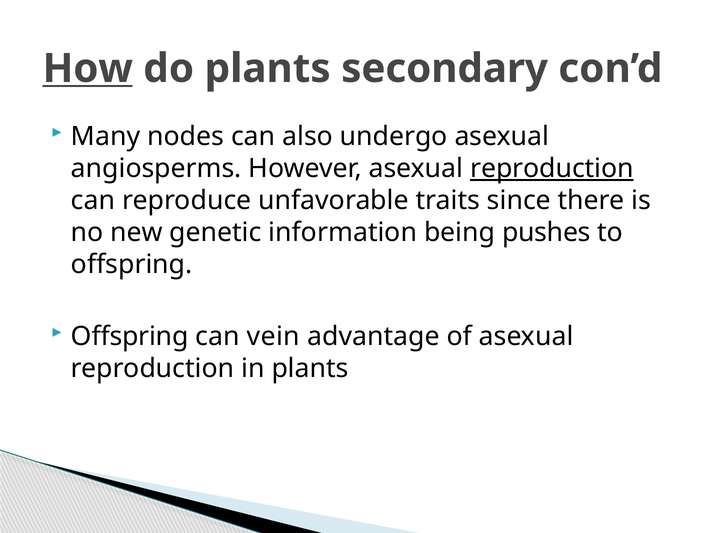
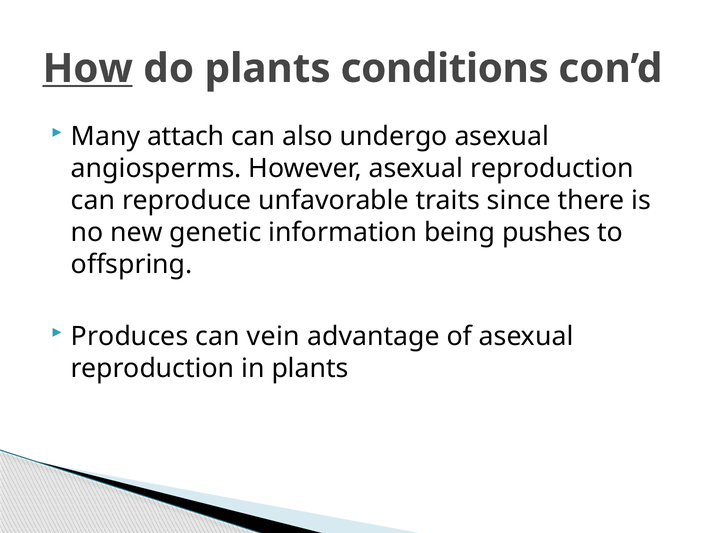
secondary: secondary -> conditions (445, 69)
nodes: nodes -> attach (186, 137)
reproduction underline: present -> none (552, 169)
Offspring: Offspring -> Produces (130, 337)
